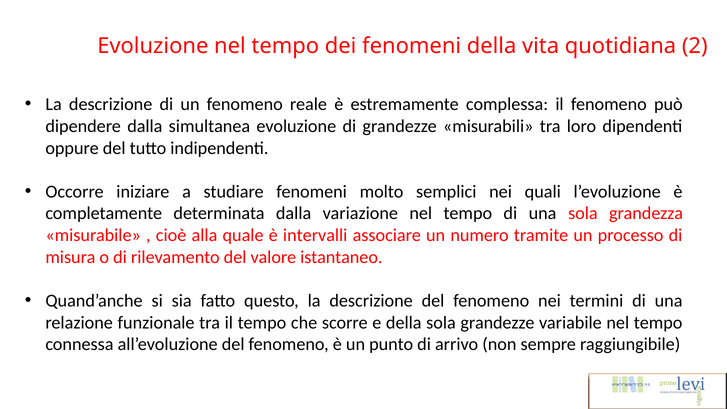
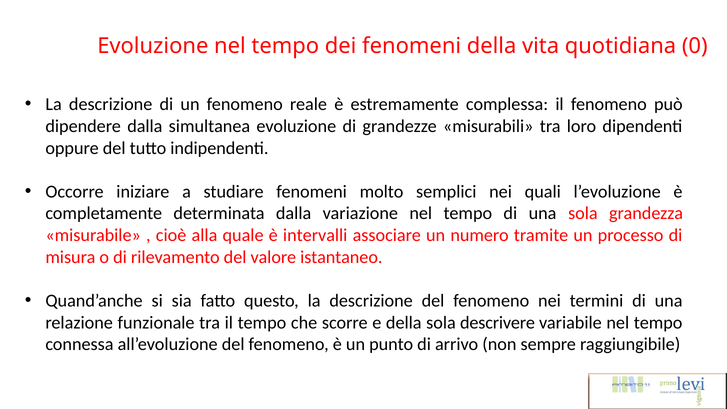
2: 2 -> 0 (695, 46)
sola grandezze: grandezze -> descrivere (498, 322)
